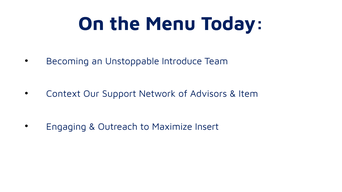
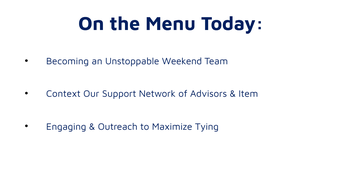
Introduce: Introduce -> Weekend (182, 61)
Insert: Insert -> Tying (207, 127)
